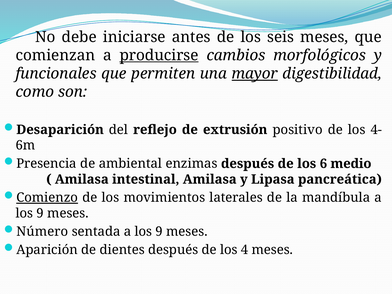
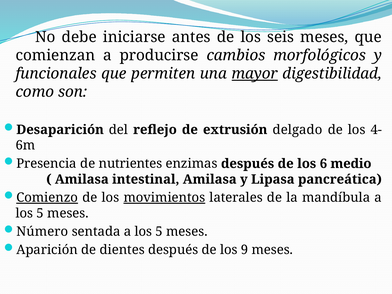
producirse underline: present -> none (159, 55)
positivo: positivo -> delgado (298, 130)
ambiental: ambiental -> nutrientes (130, 164)
movimientos underline: none -> present (164, 198)
9: 9 -> 5 (40, 213)
sentada a los 9: 9 -> 5 (159, 232)
4: 4 -> 9 (245, 250)
